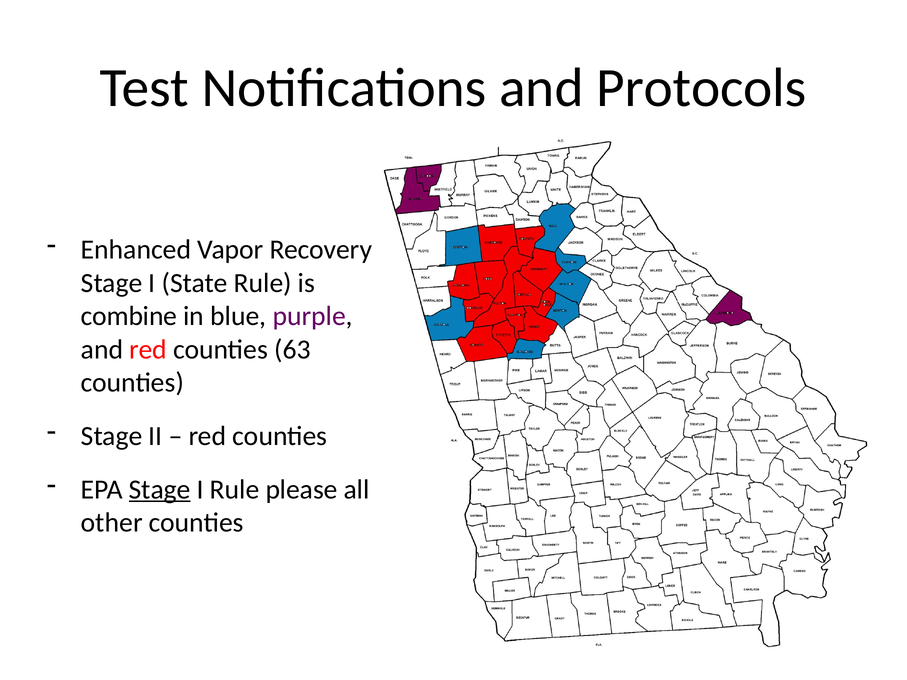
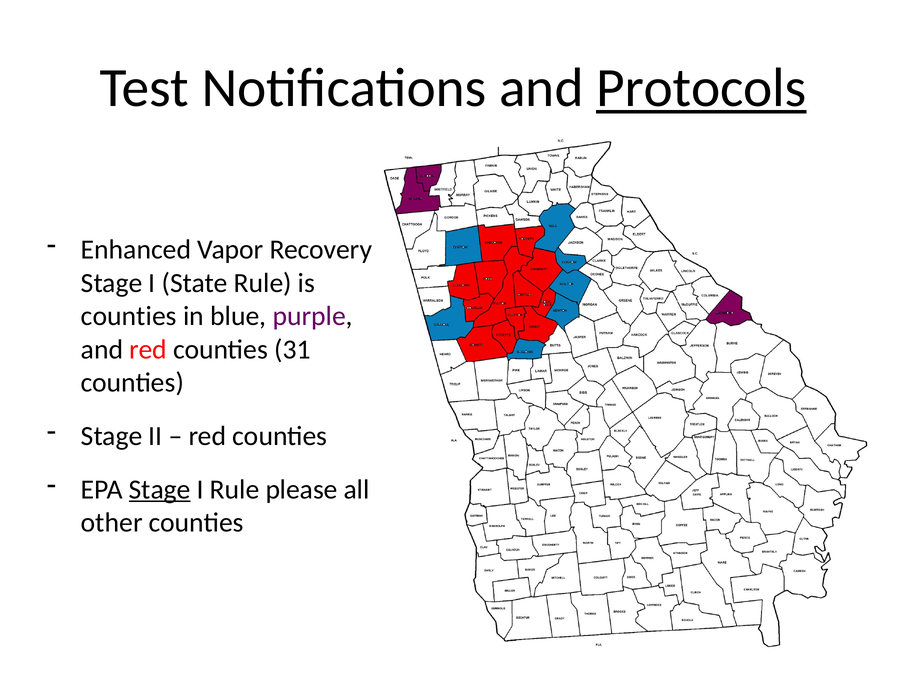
Protocols underline: none -> present (701, 88)
combine: combine -> counties (129, 316)
63: 63 -> 31 (292, 350)
